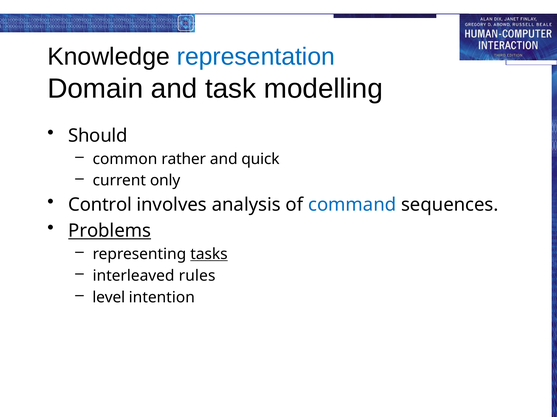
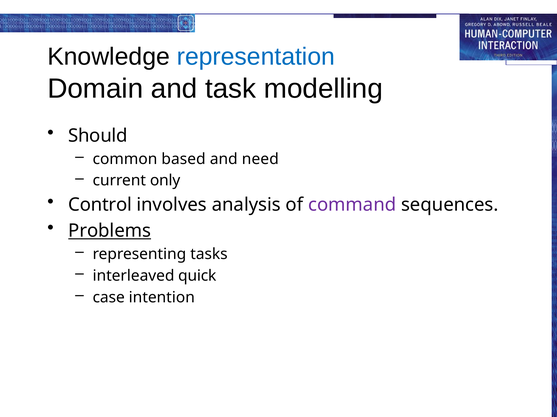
rather: rather -> based (184, 159)
quick: quick -> need (260, 159)
command colour: blue -> purple (352, 205)
tasks underline: present -> none (209, 255)
rules: rules -> quick (197, 276)
level: level -> case (109, 298)
